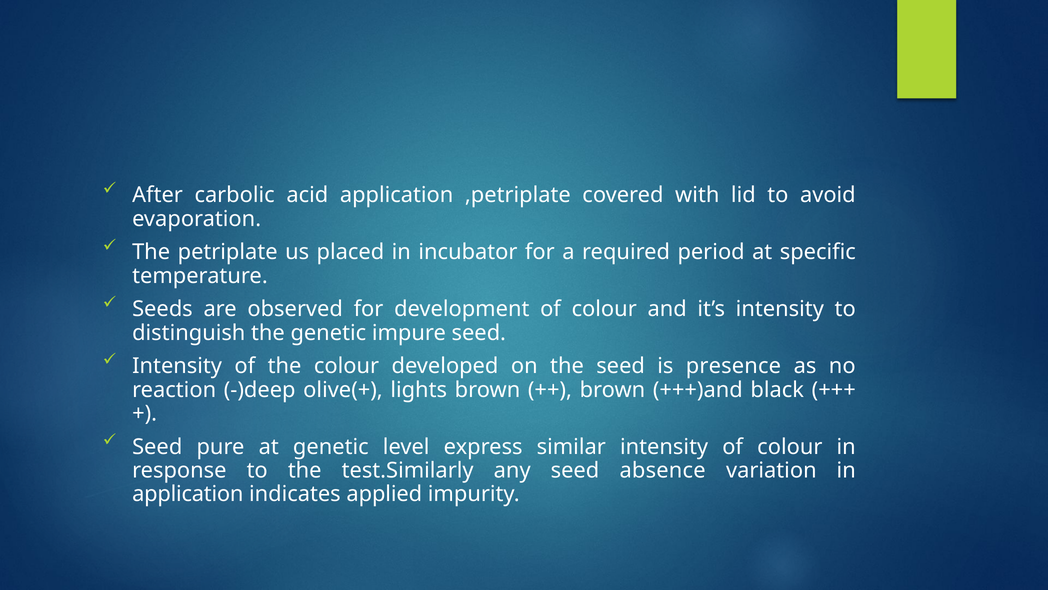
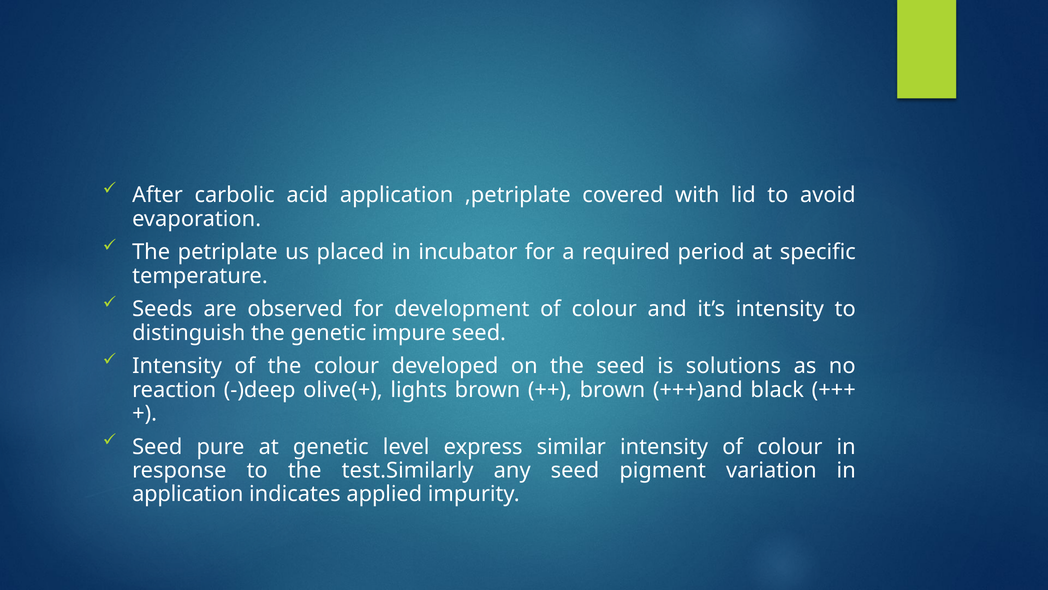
presence: presence -> solutions (733, 366)
absence: absence -> pigment (663, 470)
